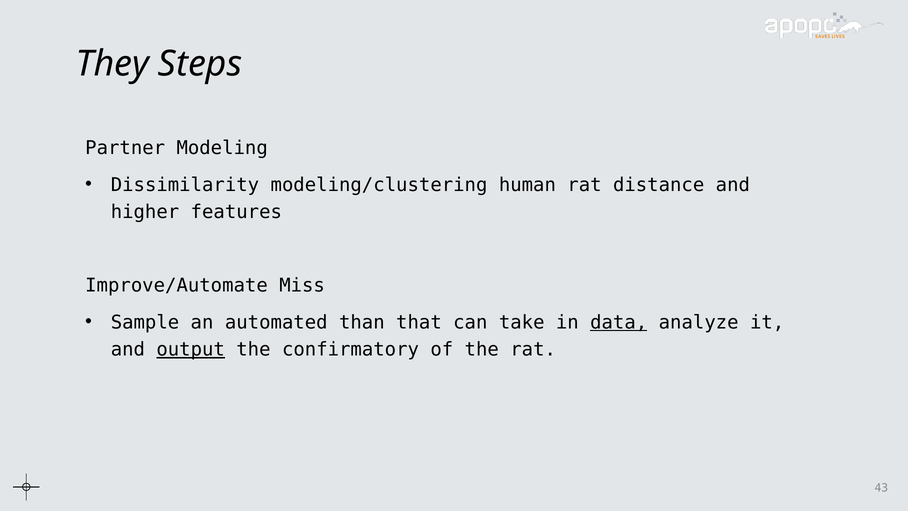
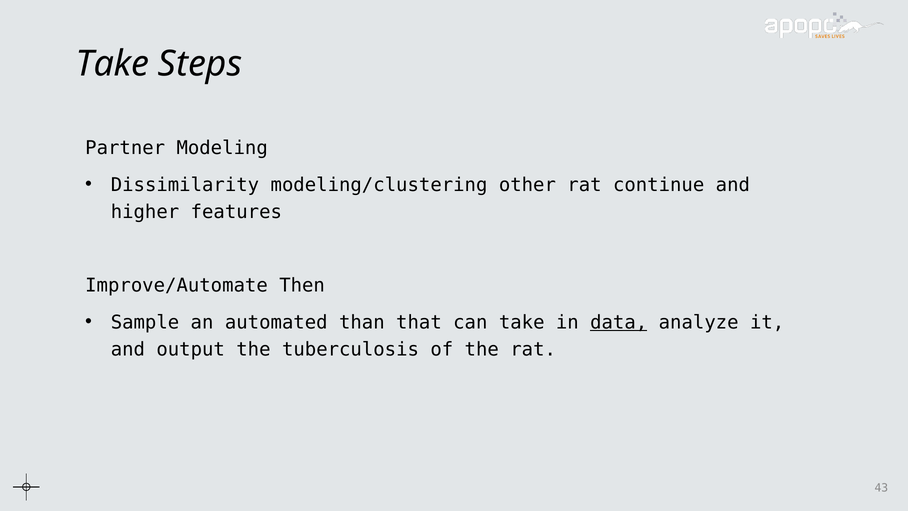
They: They -> Take (112, 64)
human: human -> other (527, 185)
distance: distance -> continue (659, 185)
Miss: Miss -> Then (302, 285)
output underline: present -> none (191, 349)
confirmatory: confirmatory -> tuberculosis (350, 349)
